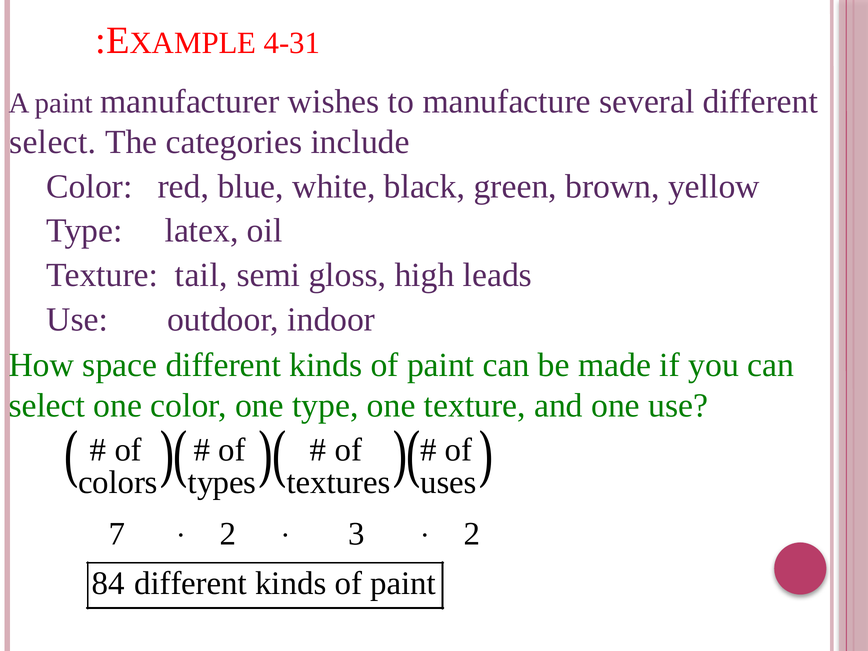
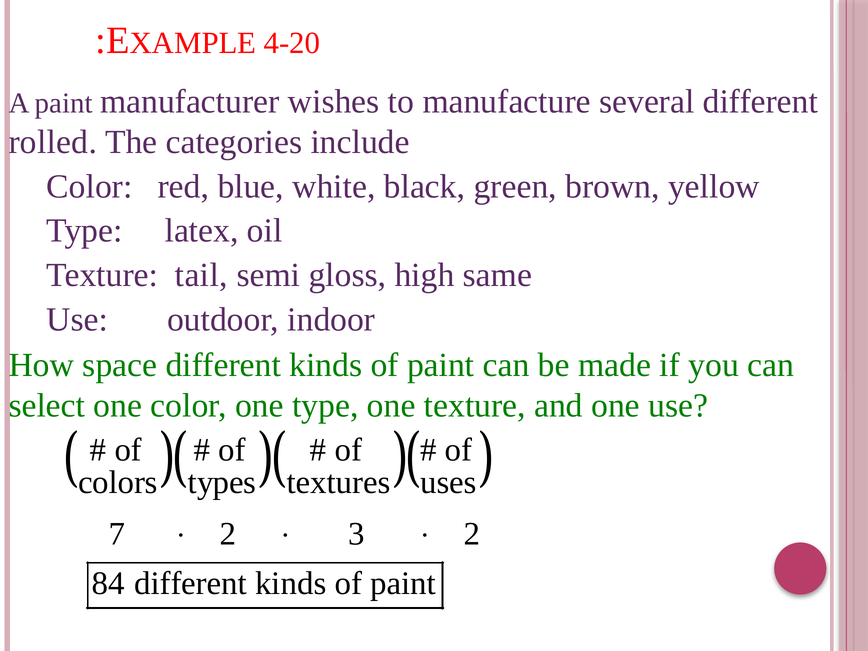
4-31: 4-31 -> 4-20 (292, 43)
select: select -> rolled (53, 142)
leads: leads -> same (497, 275)
